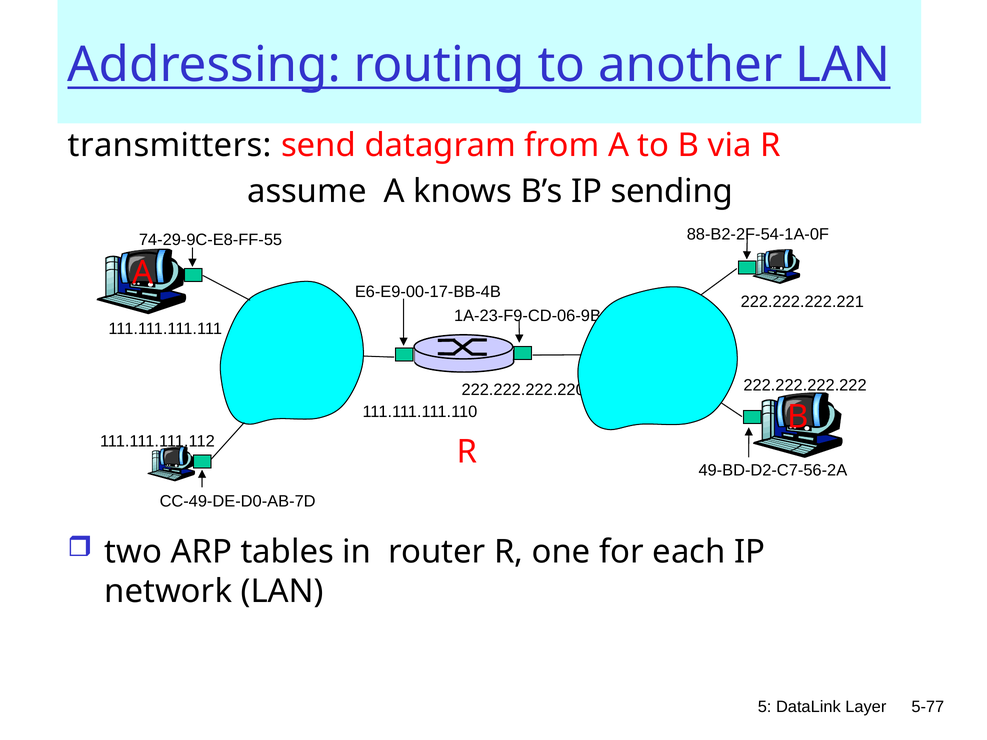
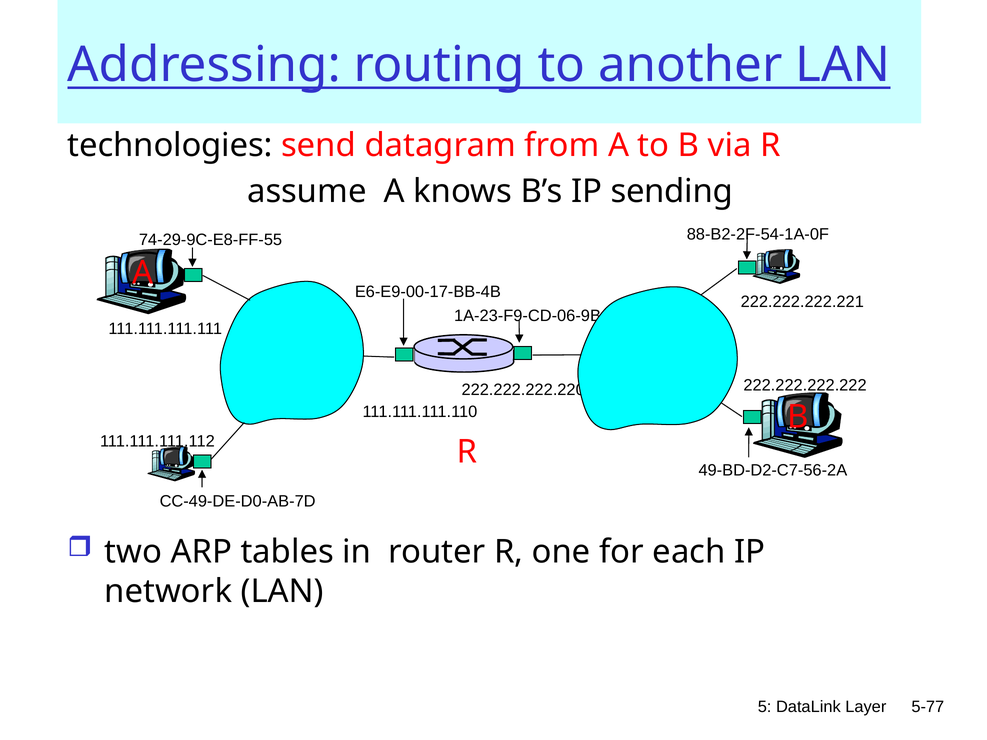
transmitters: transmitters -> technologies (170, 145)
